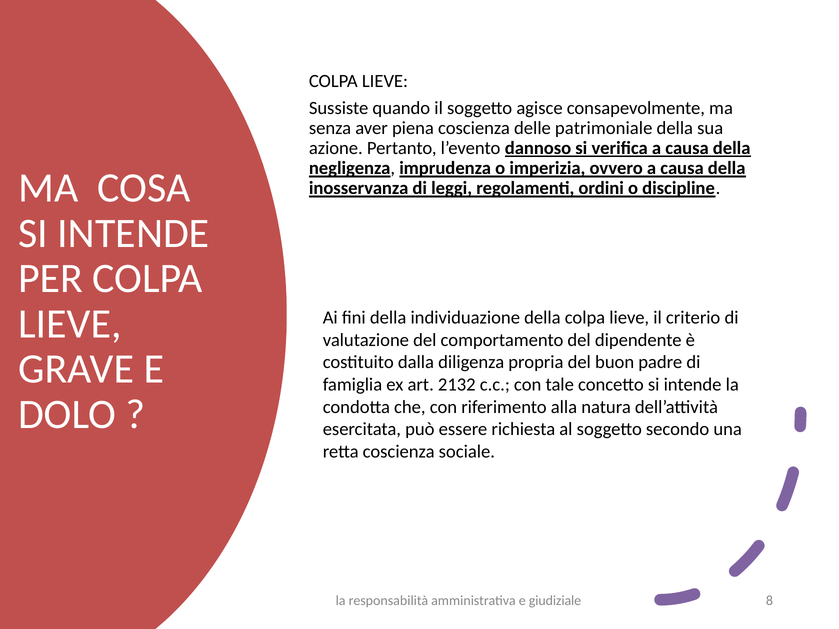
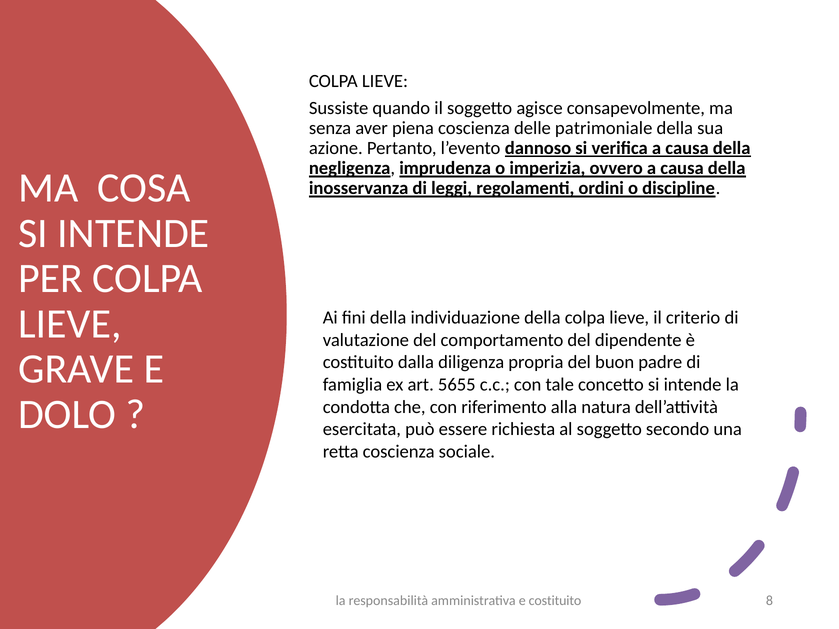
2132: 2132 -> 5655 (457, 385)
e giudiziale: giudiziale -> costituito (555, 601)
